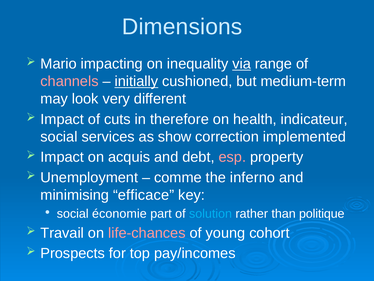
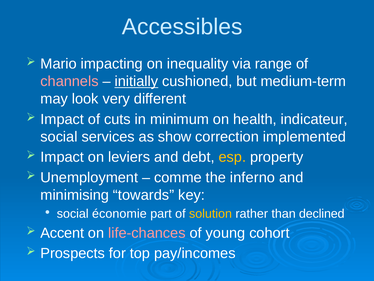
Dimensions: Dimensions -> Accessibles (182, 27)
via underline: present -> none (242, 64)
therefore: therefore -> minimum (179, 119)
acquis: acquis -> leviers (129, 157)
esp colour: pink -> yellow (232, 157)
efficace: efficace -> towards (144, 195)
solution colour: light blue -> yellow (211, 213)
politique: politique -> declined (322, 213)
Travail: Travail -> Accent (62, 233)
